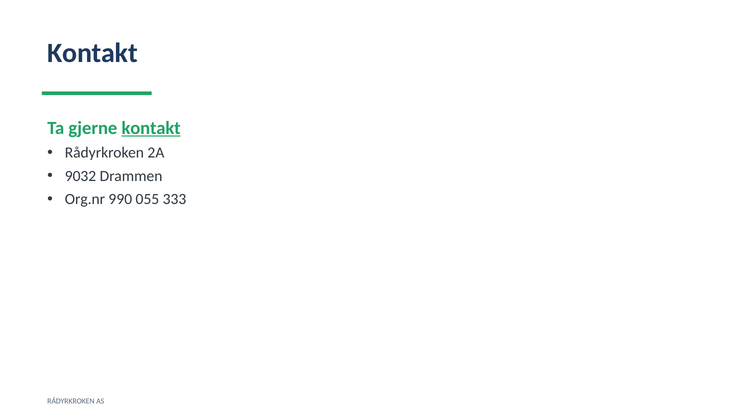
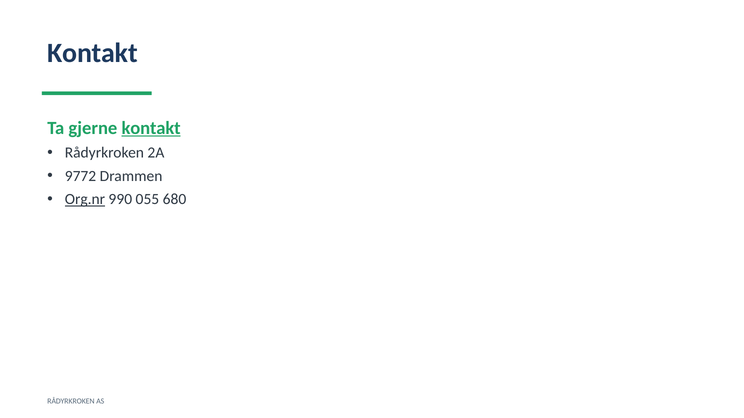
9032: 9032 -> 9772 (80, 176)
Org.nr underline: none -> present (85, 200)
333: 333 -> 680 (175, 200)
